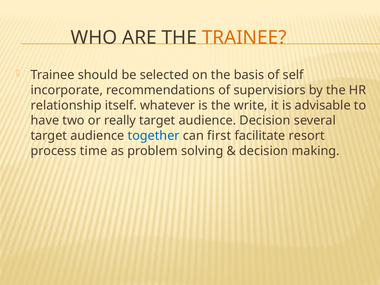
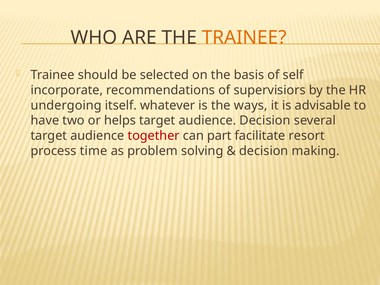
relationship: relationship -> undergoing (66, 105)
write: write -> ways (251, 105)
really: really -> helps (120, 121)
together colour: blue -> red (154, 136)
first: first -> part (219, 136)
